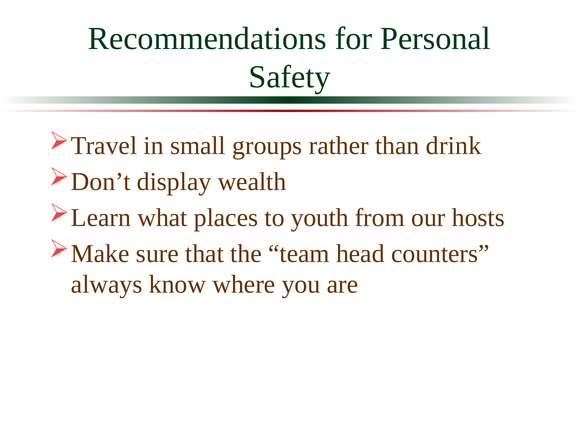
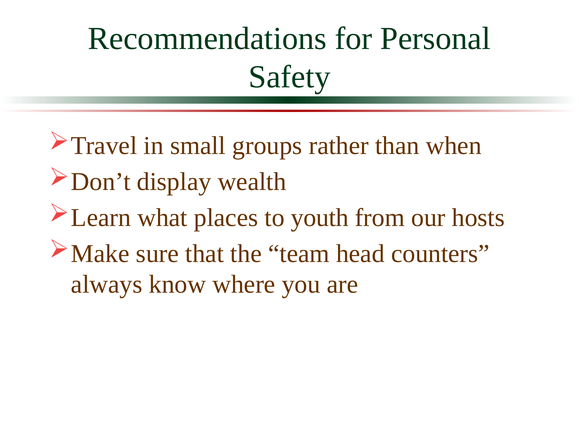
drink: drink -> when (454, 146)
